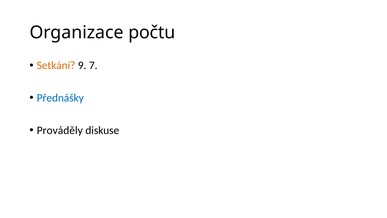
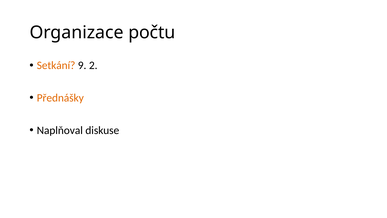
7: 7 -> 2 (93, 65)
Přednášky colour: blue -> orange (60, 98)
Prováděly: Prováděly -> Naplňoval (60, 130)
